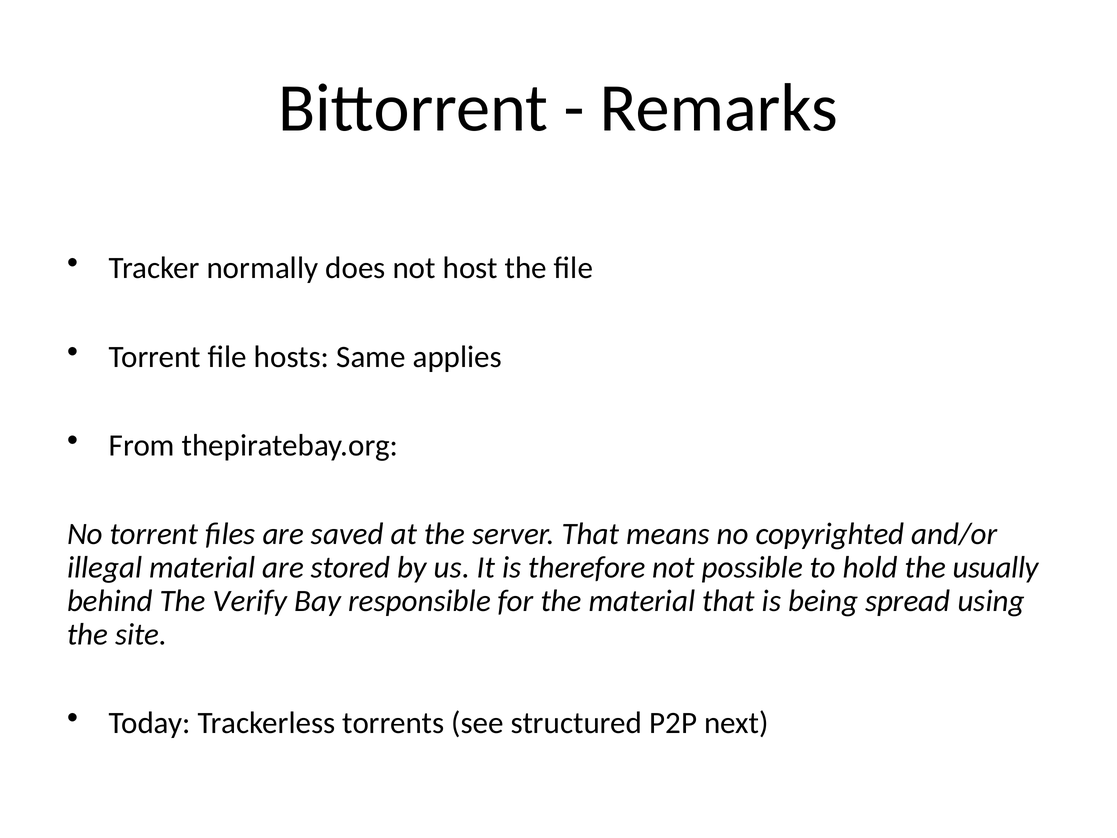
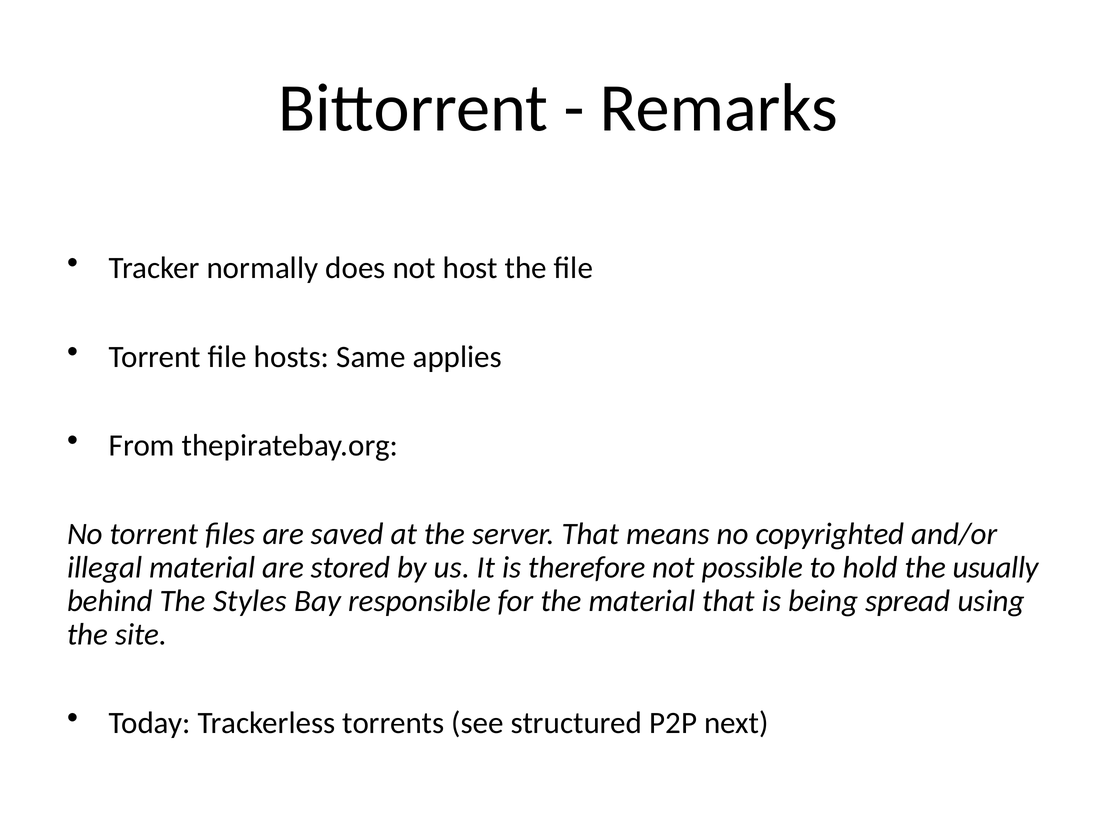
Verify: Verify -> Styles (250, 601)
